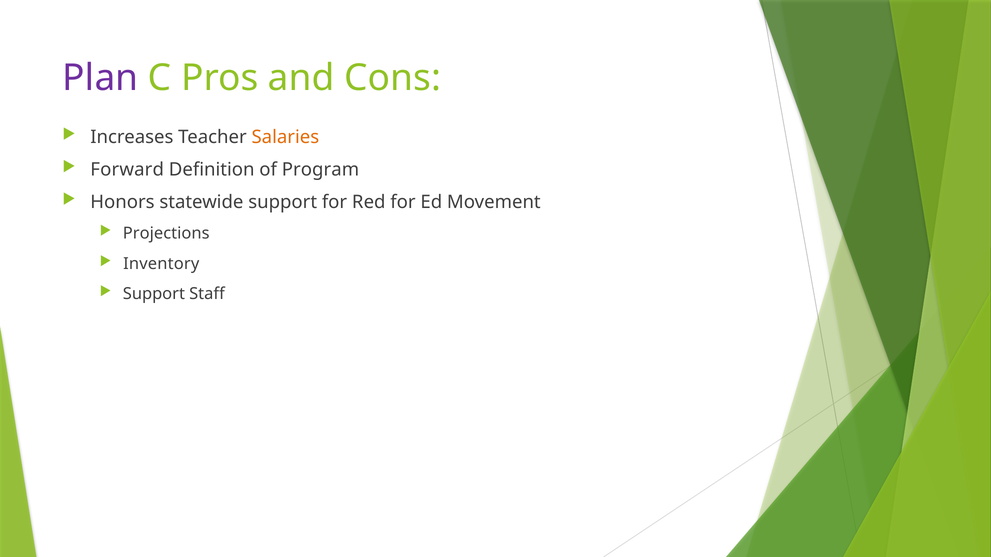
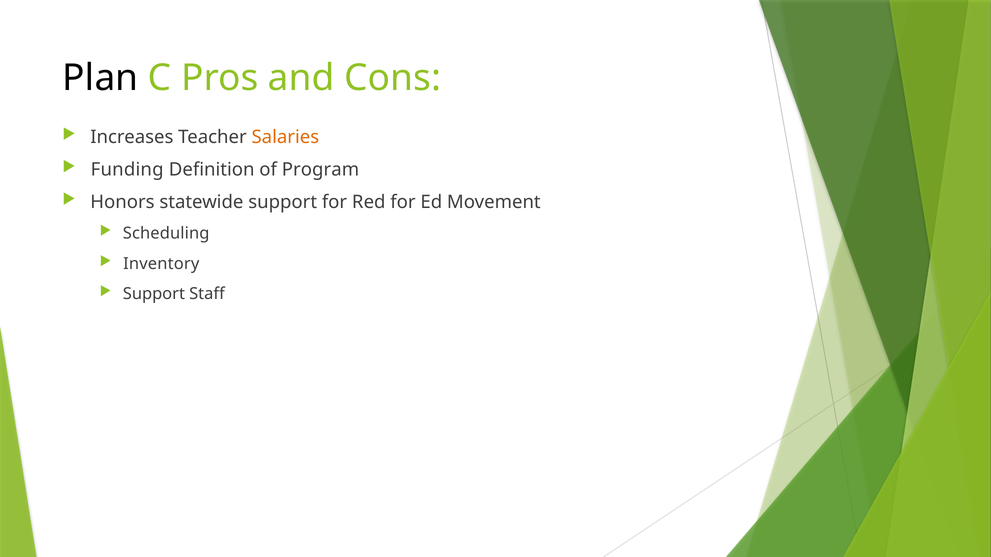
Plan colour: purple -> black (100, 78)
Forward: Forward -> Funding (127, 170)
Projections: Projections -> Scheduling (166, 234)
